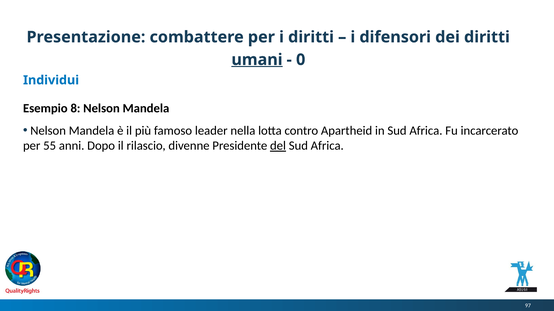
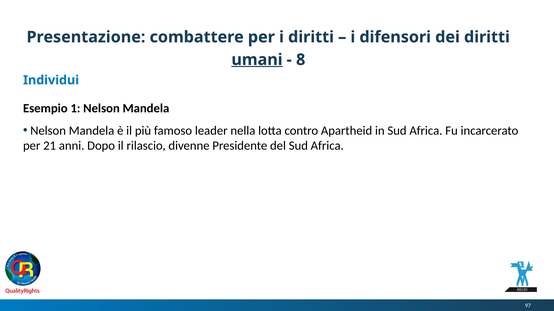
0: 0 -> 8 (301, 60)
8: 8 -> 1 (75, 109)
55: 55 -> 21 (50, 146)
del underline: present -> none (278, 146)
